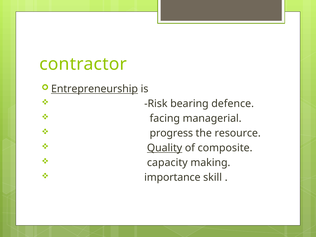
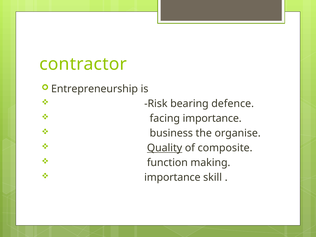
Entrepreneurship underline: present -> none (95, 89)
facing managerial: managerial -> importance (212, 118)
progress: progress -> business (171, 133)
resource: resource -> organise (238, 133)
capacity: capacity -> function (167, 163)
